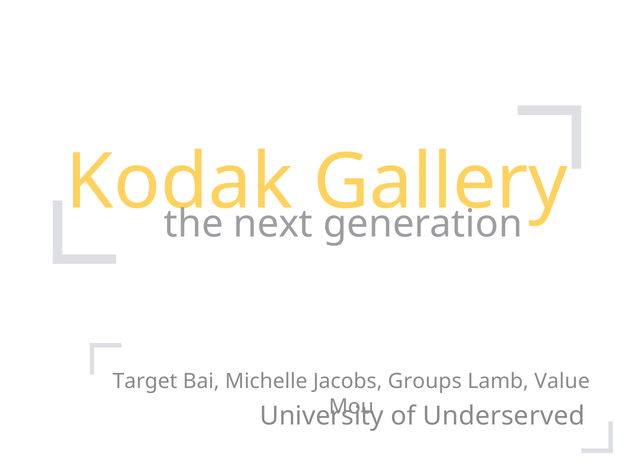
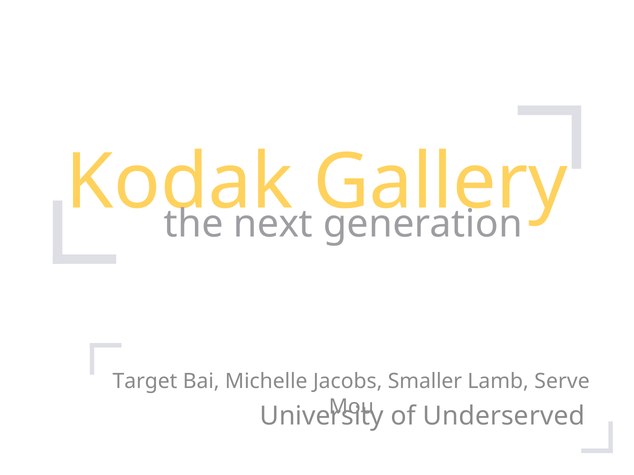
Groups: Groups -> Smaller (425, 382)
Value: Value -> Serve (562, 382)
